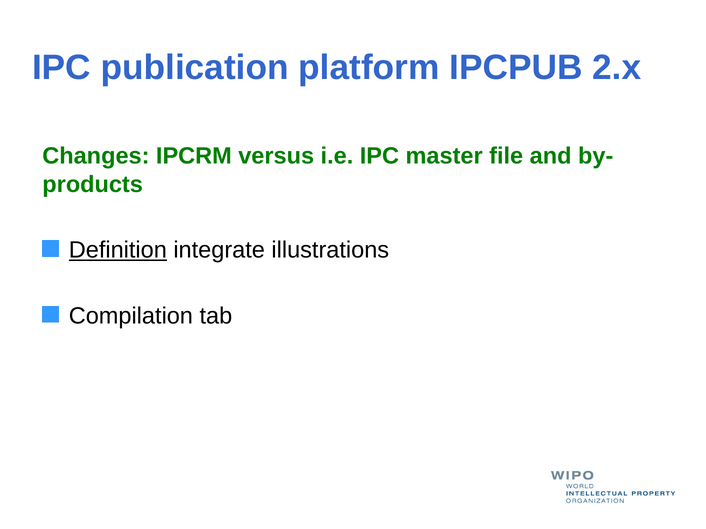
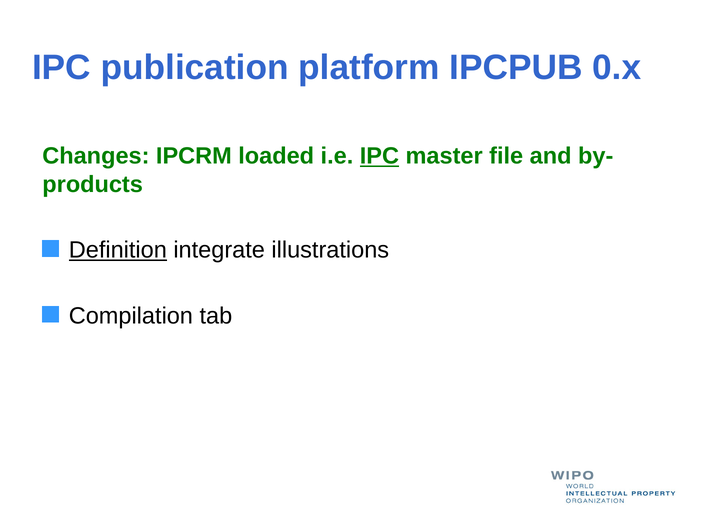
2.x: 2.x -> 0.x (617, 68)
versus: versus -> loaded (276, 156)
IPC underline: none -> present (379, 156)
